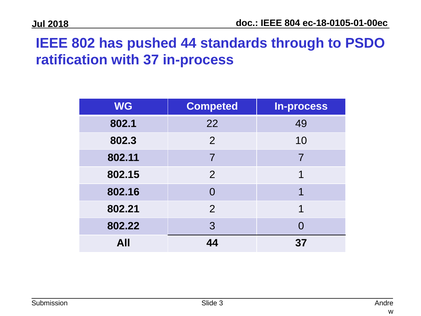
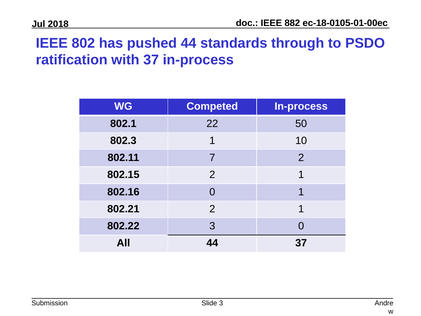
804: 804 -> 882 (292, 23)
49: 49 -> 50 (301, 123)
802.3 2: 2 -> 1 (212, 141)
7 7: 7 -> 2 (301, 158)
